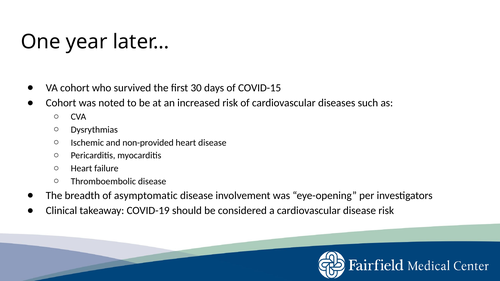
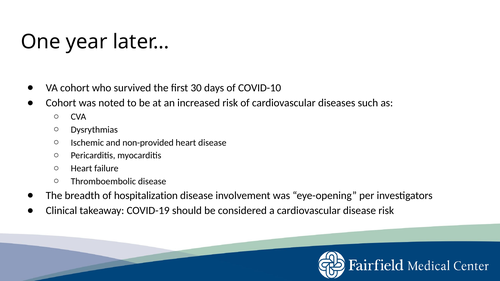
COVID-15: COVID-15 -> COVID-10 (260, 88)
asymptomatic: asymptomatic -> hospitalization (146, 196)
